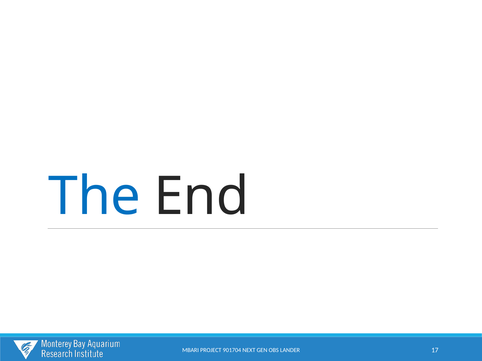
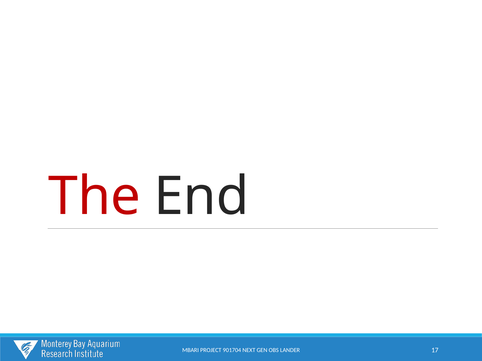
The colour: blue -> red (95, 197)
